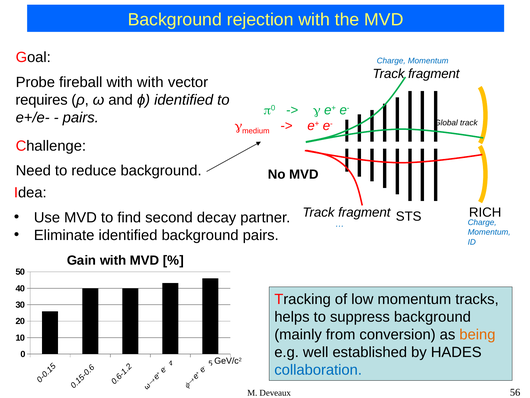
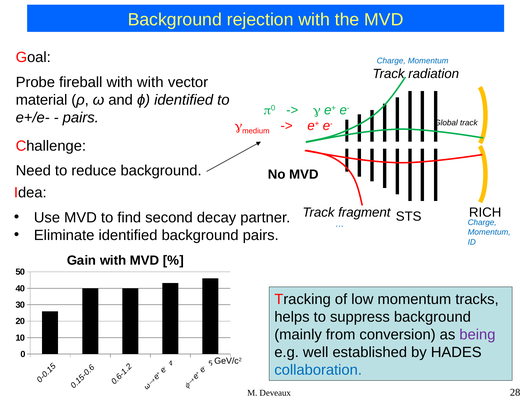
fragment: fragment -> radiation (434, 74)
requires: requires -> material (42, 100)
being colour: orange -> purple (477, 334)
56: 56 -> 28 (515, 392)
